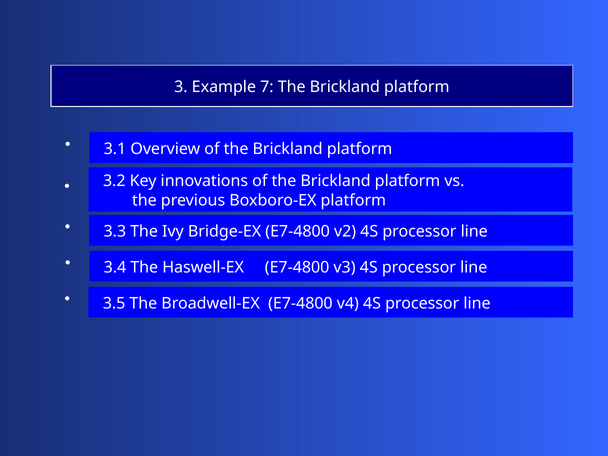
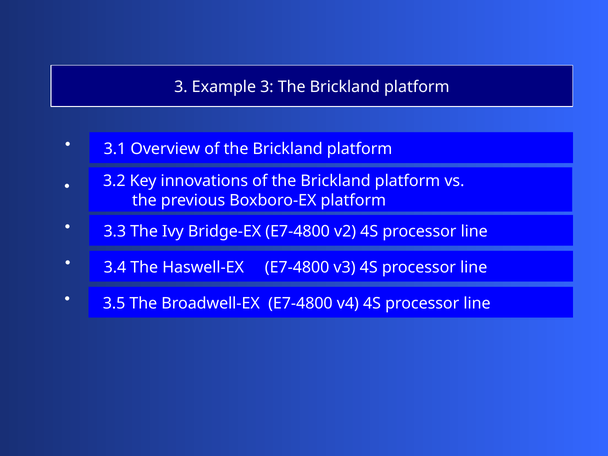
Example 7: 7 -> 3 (267, 87)
